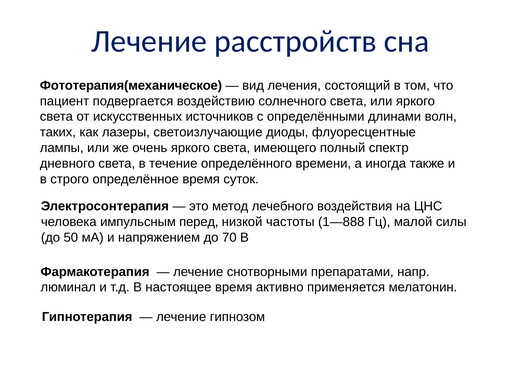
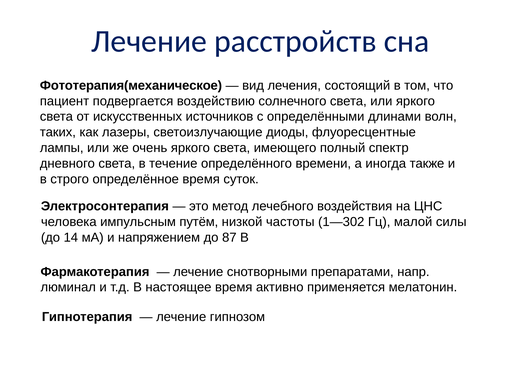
перед: перед -> путём (199, 222)
1—888: 1—888 -> 1—302 (341, 222)
50: 50 -> 14 (71, 237)
70: 70 -> 87 (229, 237)
